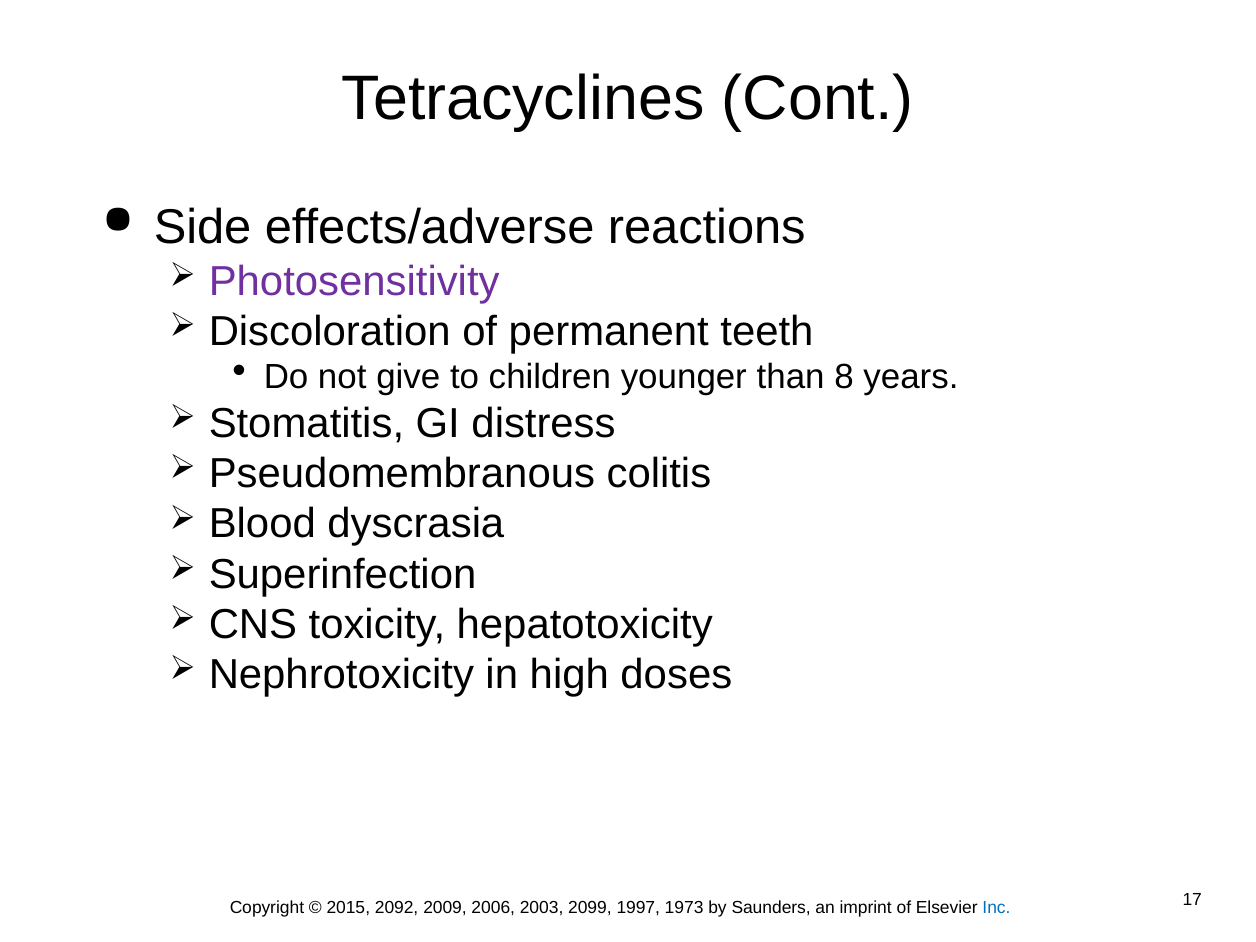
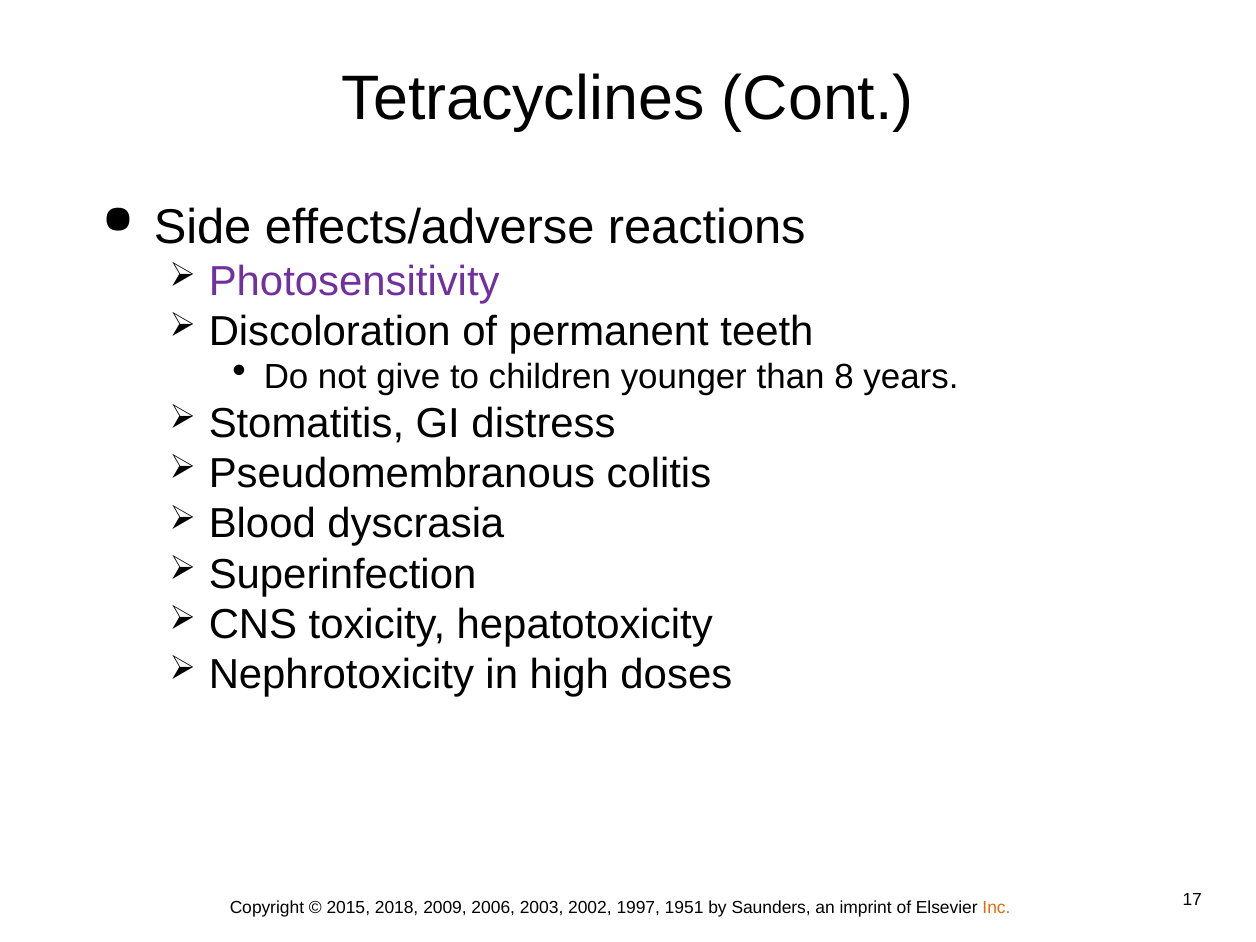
2092: 2092 -> 2018 (397, 908)
2099: 2099 -> 2002 (590, 908)
1973: 1973 -> 1951 (684, 908)
Inc colour: blue -> orange (997, 908)
